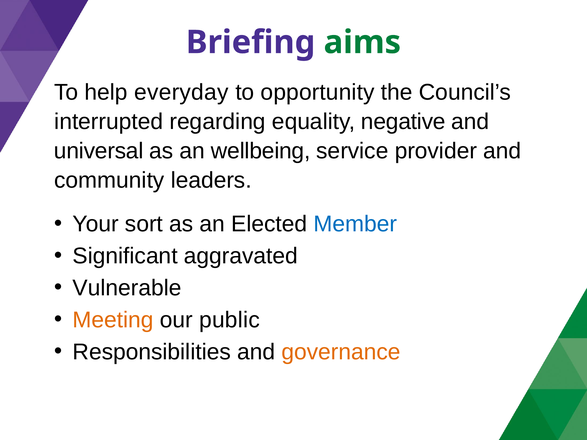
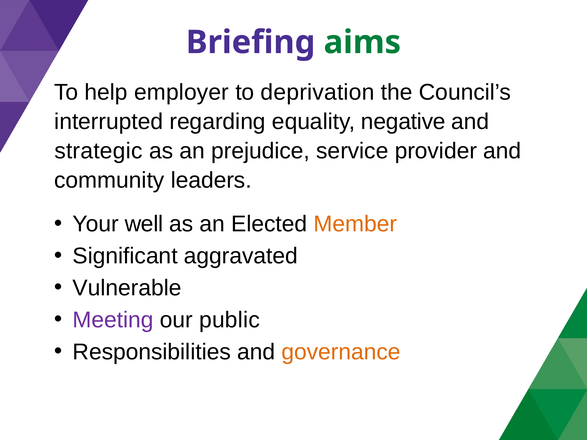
everyday: everyday -> employer (181, 92)
opportunity: opportunity -> deprivation (318, 92)
universal: universal -> strategic (98, 151)
wellbeing: wellbeing -> prejudice (261, 151)
sort: sort -> well (144, 224)
Member colour: blue -> orange (355, 224)
Meeting colour: orange -> purple (113, 320)
